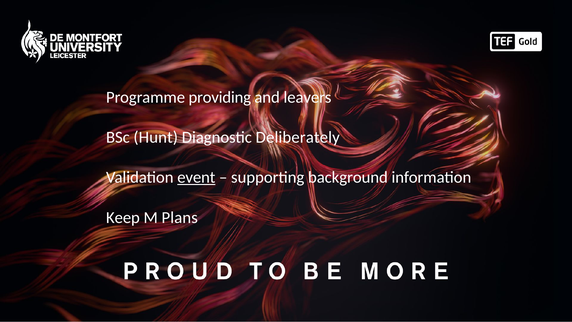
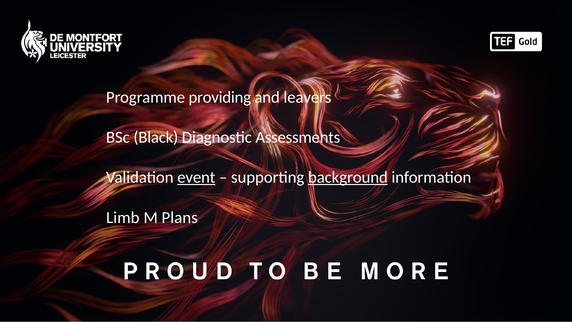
Hunt: Hunt -> Black (156, 137)
Deliberately: Deliberately -> Assessments (298, 137)
background underline: none -> present (348, 177)
Keep: Keep -> Limb (123, 217)
